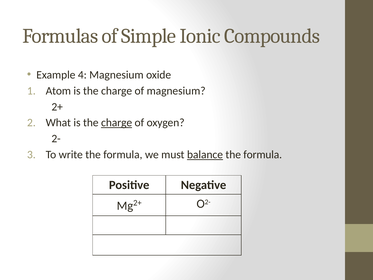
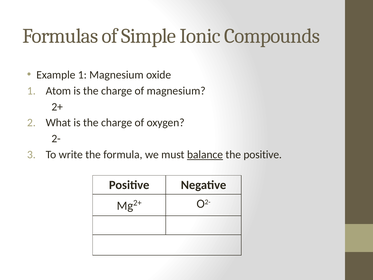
Example 4: 4 -> 1 (82, 75)
charge underline: present -> none (117, 123)
formula: formula -> positive (263, 155)
